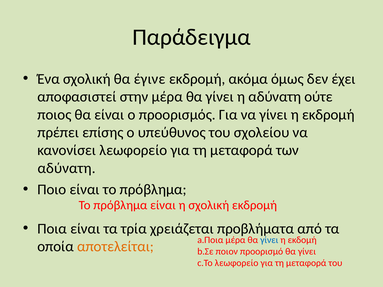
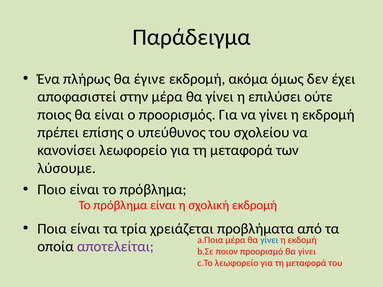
Ένα σχολική: σχολική -> πλήρως (87, 79)
η αδύνατη: αδύνατη -> επιλύσει (275, 97)
αδύνατη: αδύνατη -> λύσουμε (67, 168)
αποτελείται colour: orange -> purple (115, 247)
